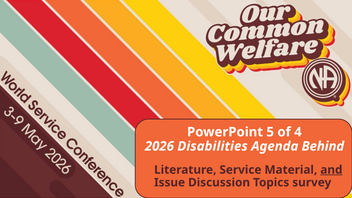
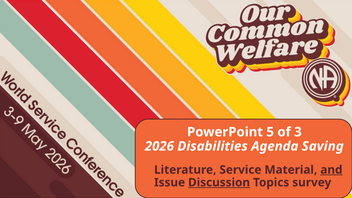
4: 4 -> 3 (298, 132)
Behind: Behind -> Saving (323, 146)
Discussion underline: none -> present (219, 182)
